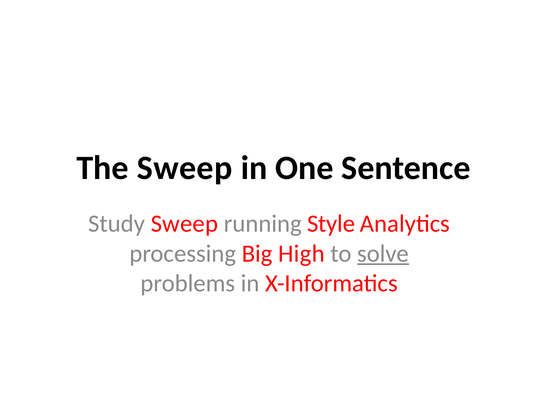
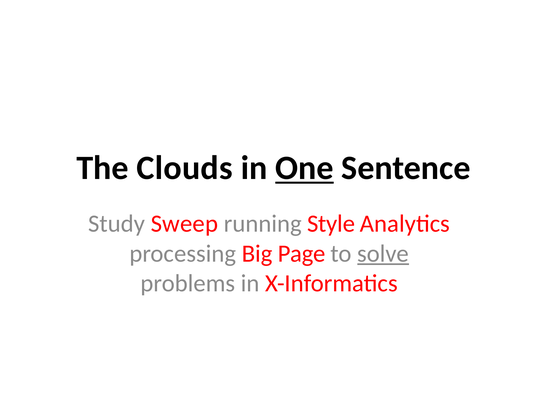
The Sweep: Sweep -> Clouds (185, 168)
One underline: none -> present (304, 168)
High: High -> Page (302, 253)
